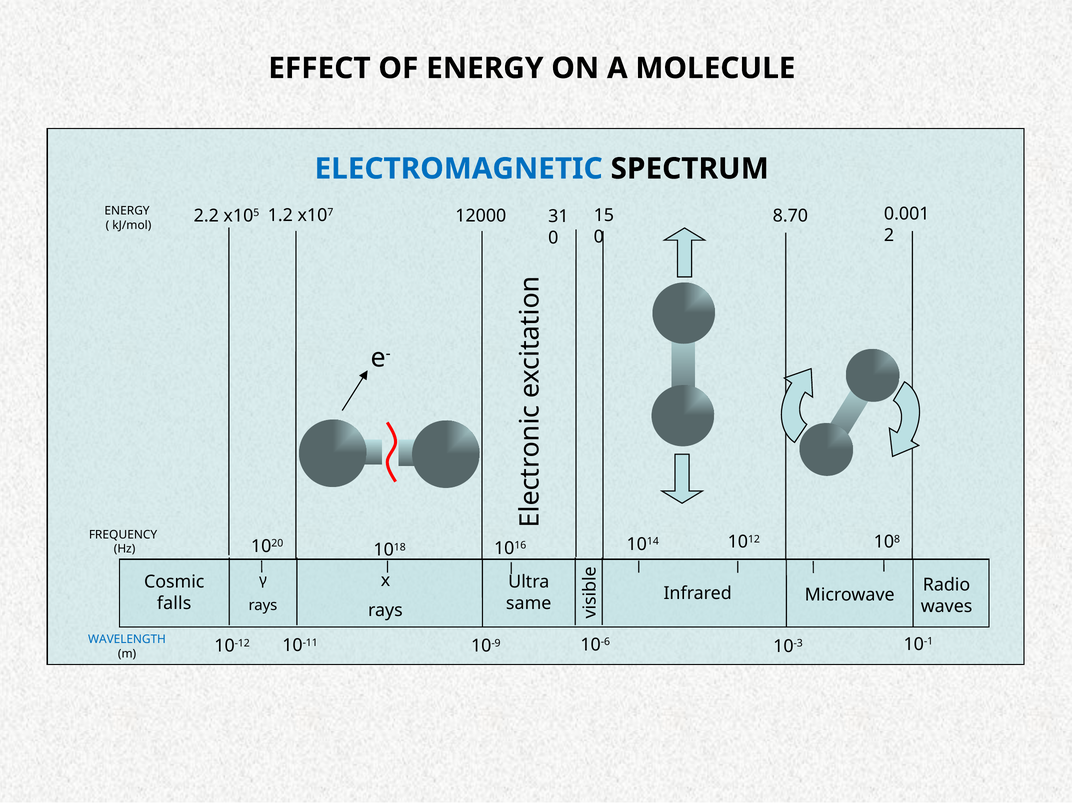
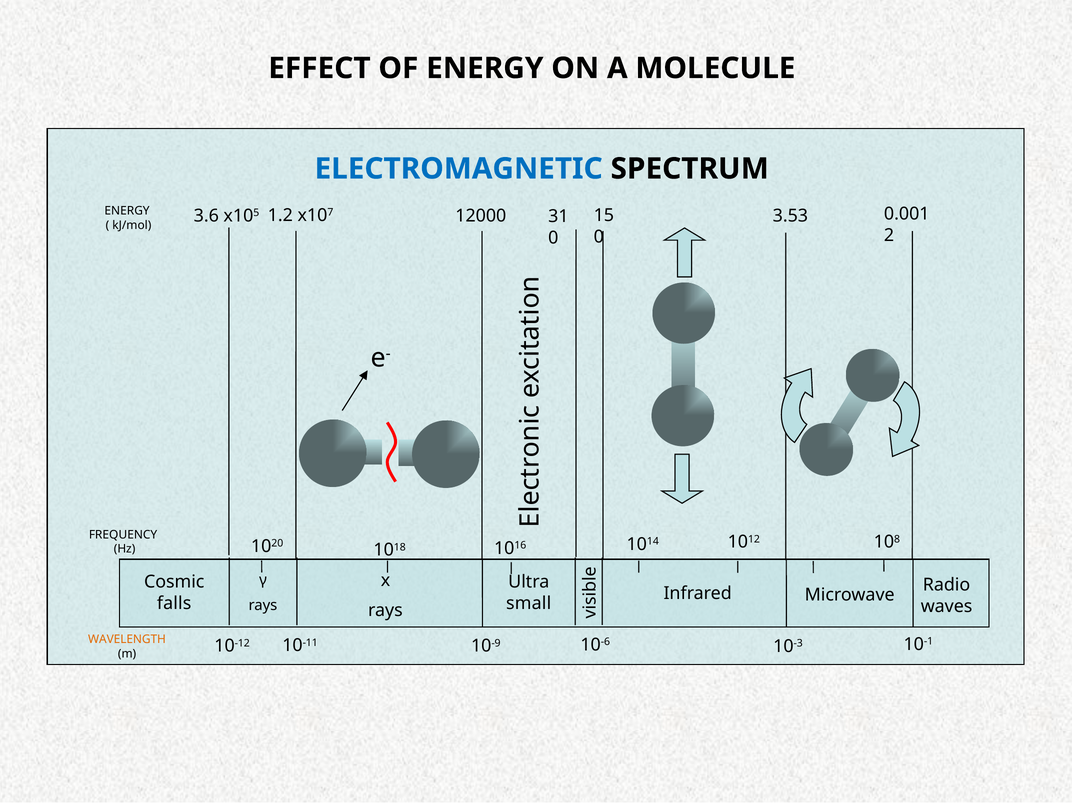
2.2: 2.2 -> 3.6 (206, 216)
8.70: 8.70 -> 3.53 (790, 216)
same: same -> small (529, 604)
WAVELENGTH colour: blue -> orange (127, 639)
